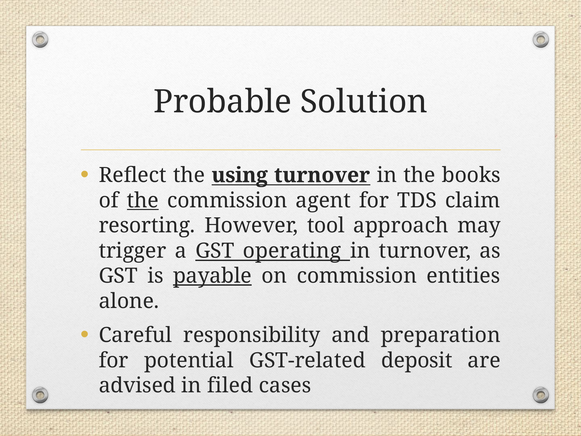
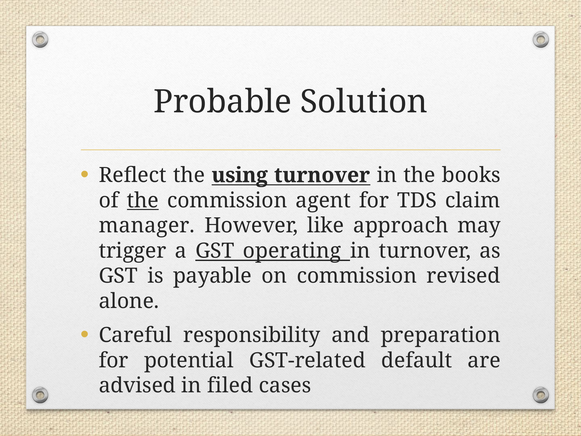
resorting: resorting -> manager (147, 226)
tool: tool -> like (326, 226)
payable underline: present -> none (212, 276)
entities: entities -> revised (463, 276)
deposit: deposit -> default (417, 360)
